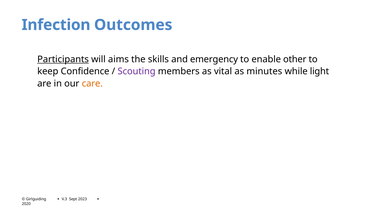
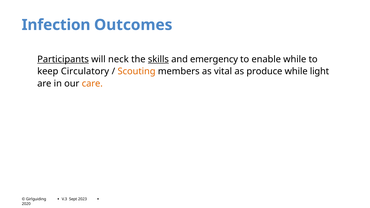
aims: aims -> neck (118, 59)
skills underline: none -> present (158, 59)
enable other: other -> while (295, 59)
Confidence: Confidence -> Circulatory (85, 71)
Scouting colour: purple -> orange (137, 71)
minutes: minutes -> produce (264, 71)
